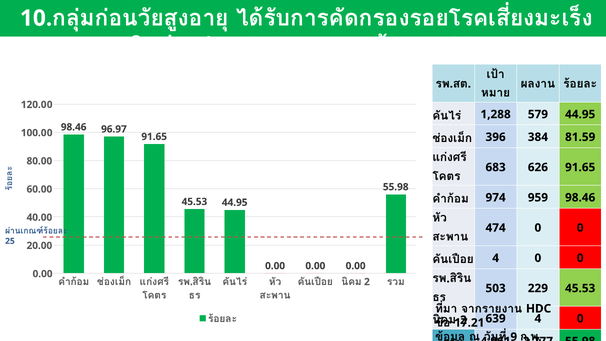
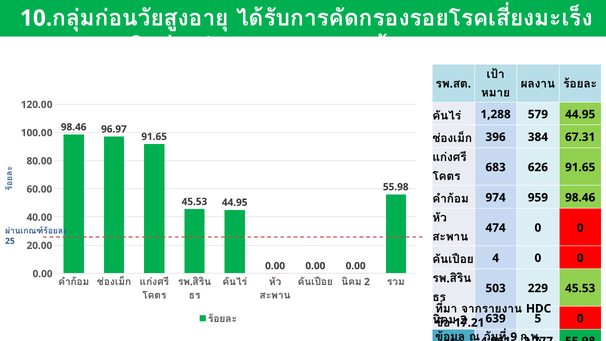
81.59: 81.59 -> 67.31 (580, 137)
639 4: 4 -> 5 (538, 318)
